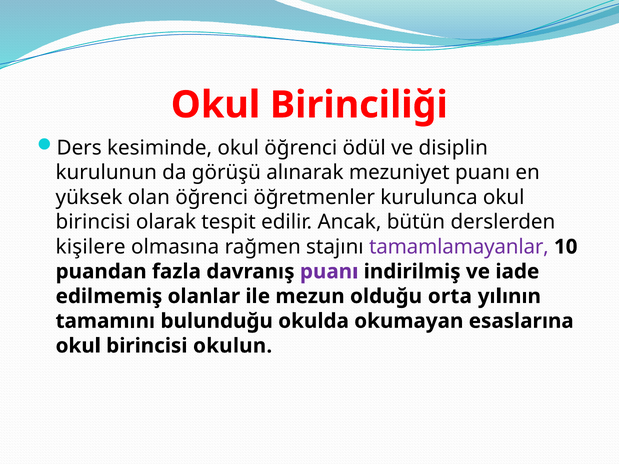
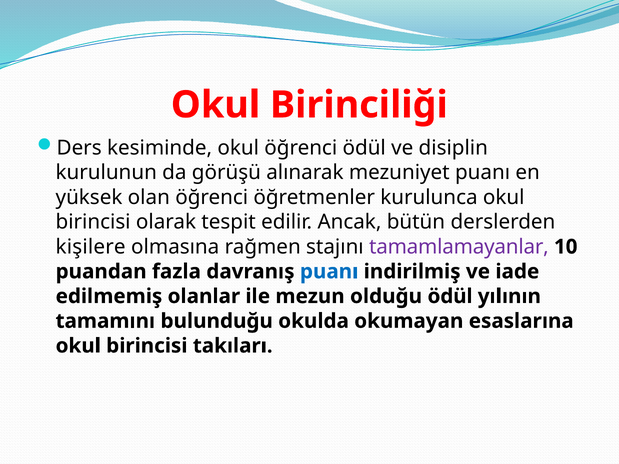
puanı colour: purple -> blue (329, 272)
olduğu orta: orta -> ödül (450, 296)
okulun: okulun -> takıları (233, 346)
